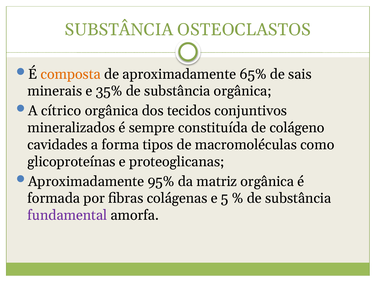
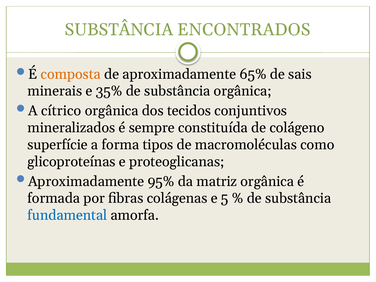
OSTEOCLASTOS: OSTEOCLASTOS -> ENCONTRADOS (244, 30)
cavidades: cavidades -> superfície (58, 145)
fundamental colour: purple -> blue (67, 215)
